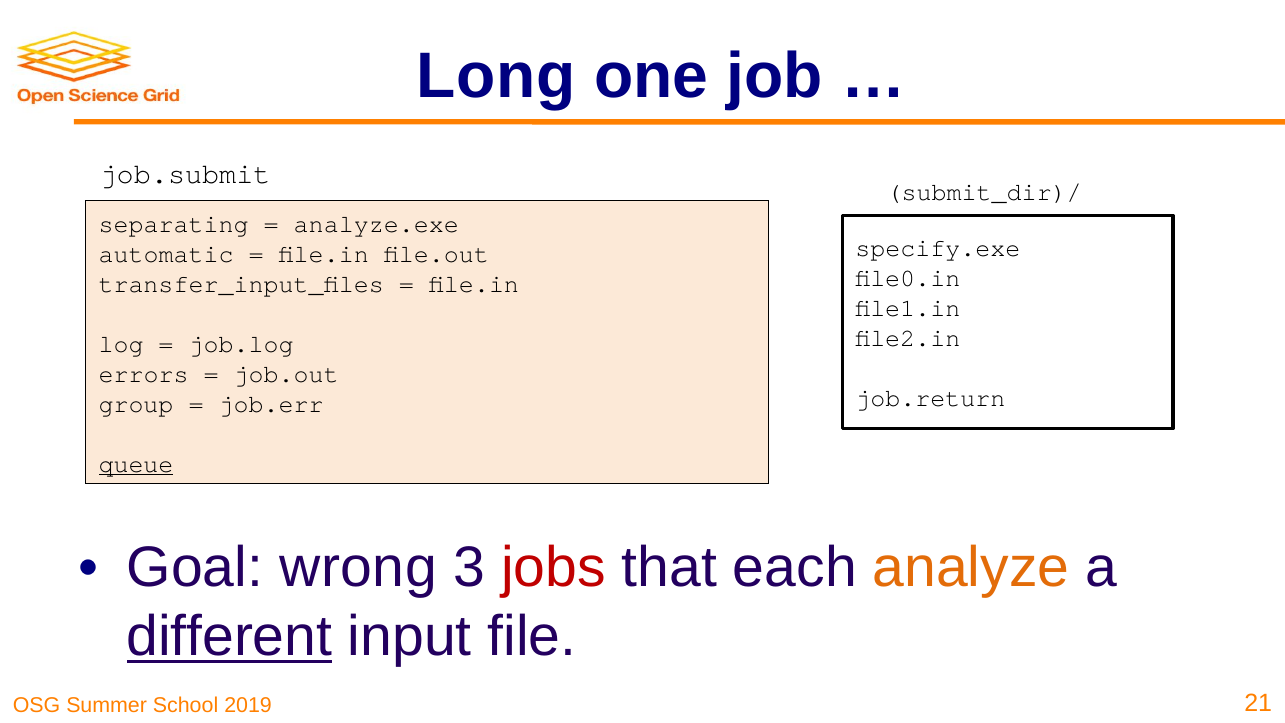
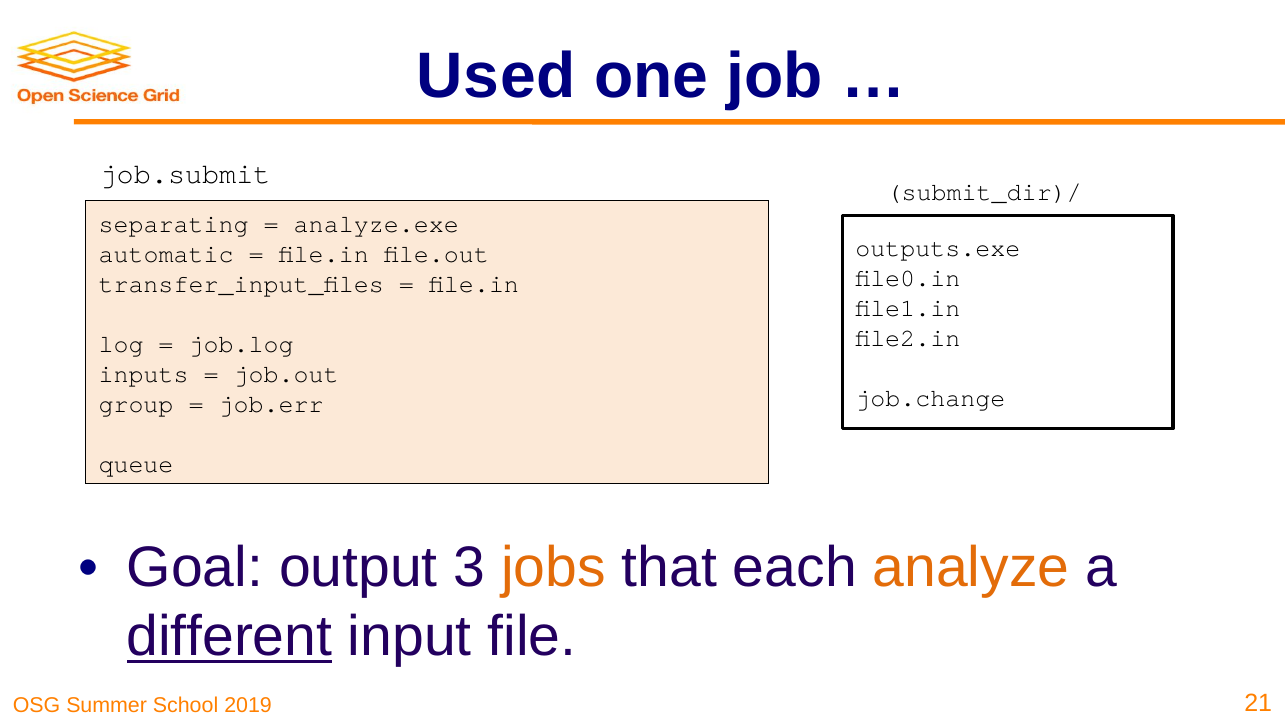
Long: Long -> Used (496, 77)
specify.exe: specify.exe -> outputs.exe (938, 249)
errors: errors -> inputs (144, 374)
job.return: job.return -> job.change (930, 399)
queue underline: present -> none (136, 464)
wrong: wrong -> output (358, 568)
jobs colour: red -> orange (554, 568)
